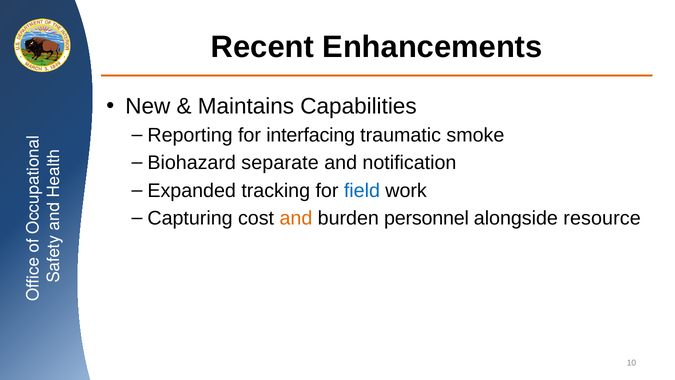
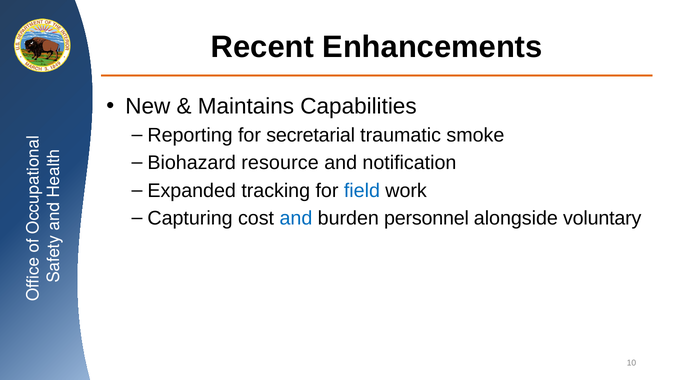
interfacing: interfacing -> secretarial (311, 135)
separate: separate -> resource (280, 163)
and colour: orange -> blue (296, 218)
resource: resource -> voluntary (602, 218)
